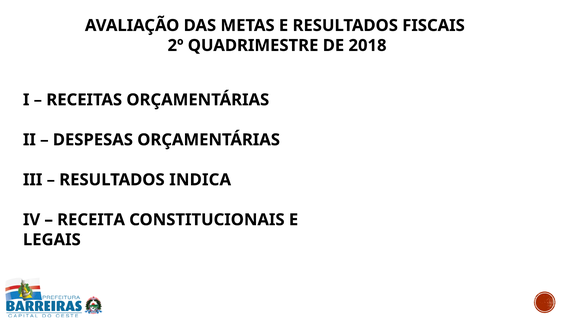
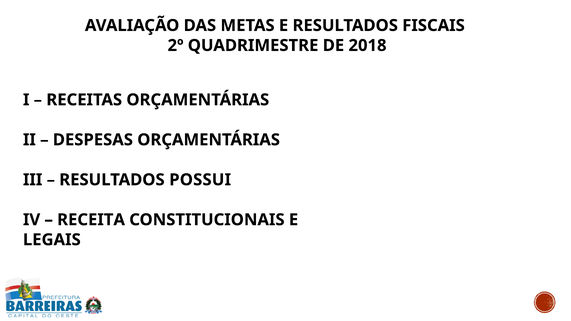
INDICA: INDICA -> POSSUI (200, 180)
